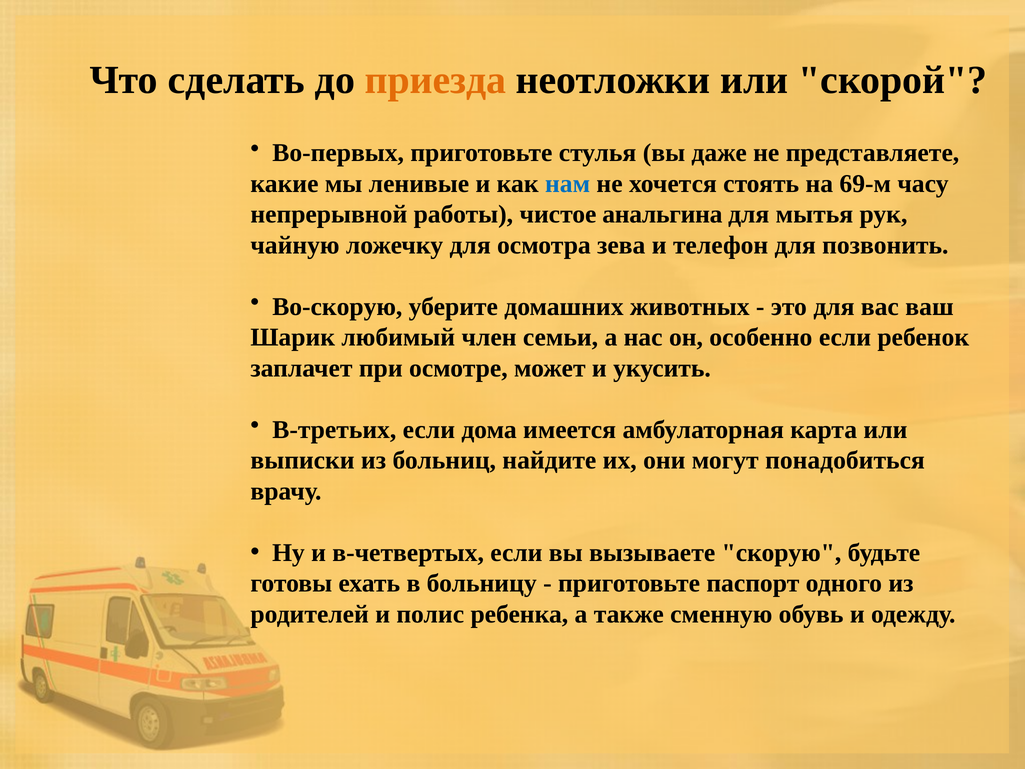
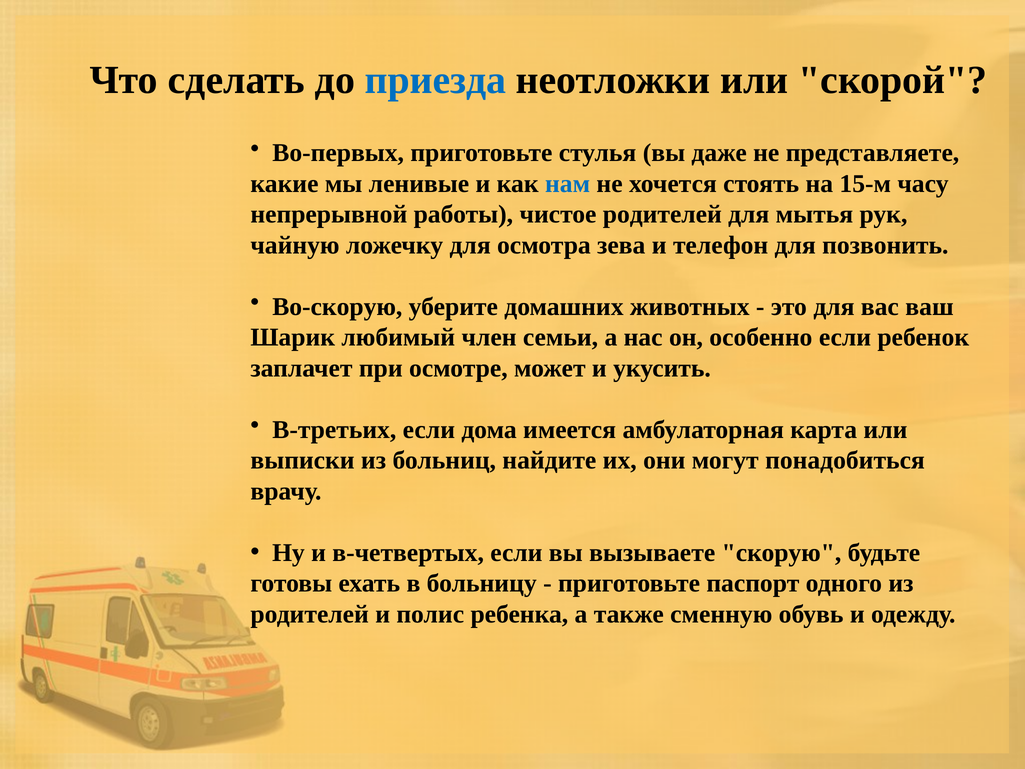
приезда colour: orange -> blue (435, 80)
69-м: 69-м -> 15-м (865, 184)
чистое анальгина: анальгина -> родителей (662, 214)
